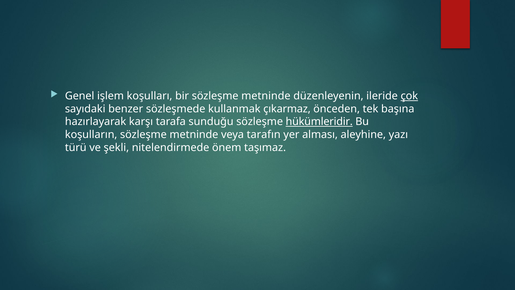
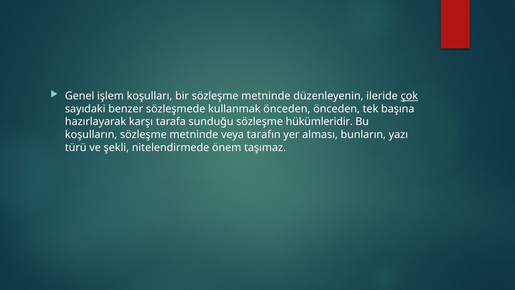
kullanmak çıkarmaz: çıkarmaz -> önceden (287, 109)
hükümleridir underline: present -> none (319, 122)
aleyhine: aleyhine -> bunların (363, 134)
